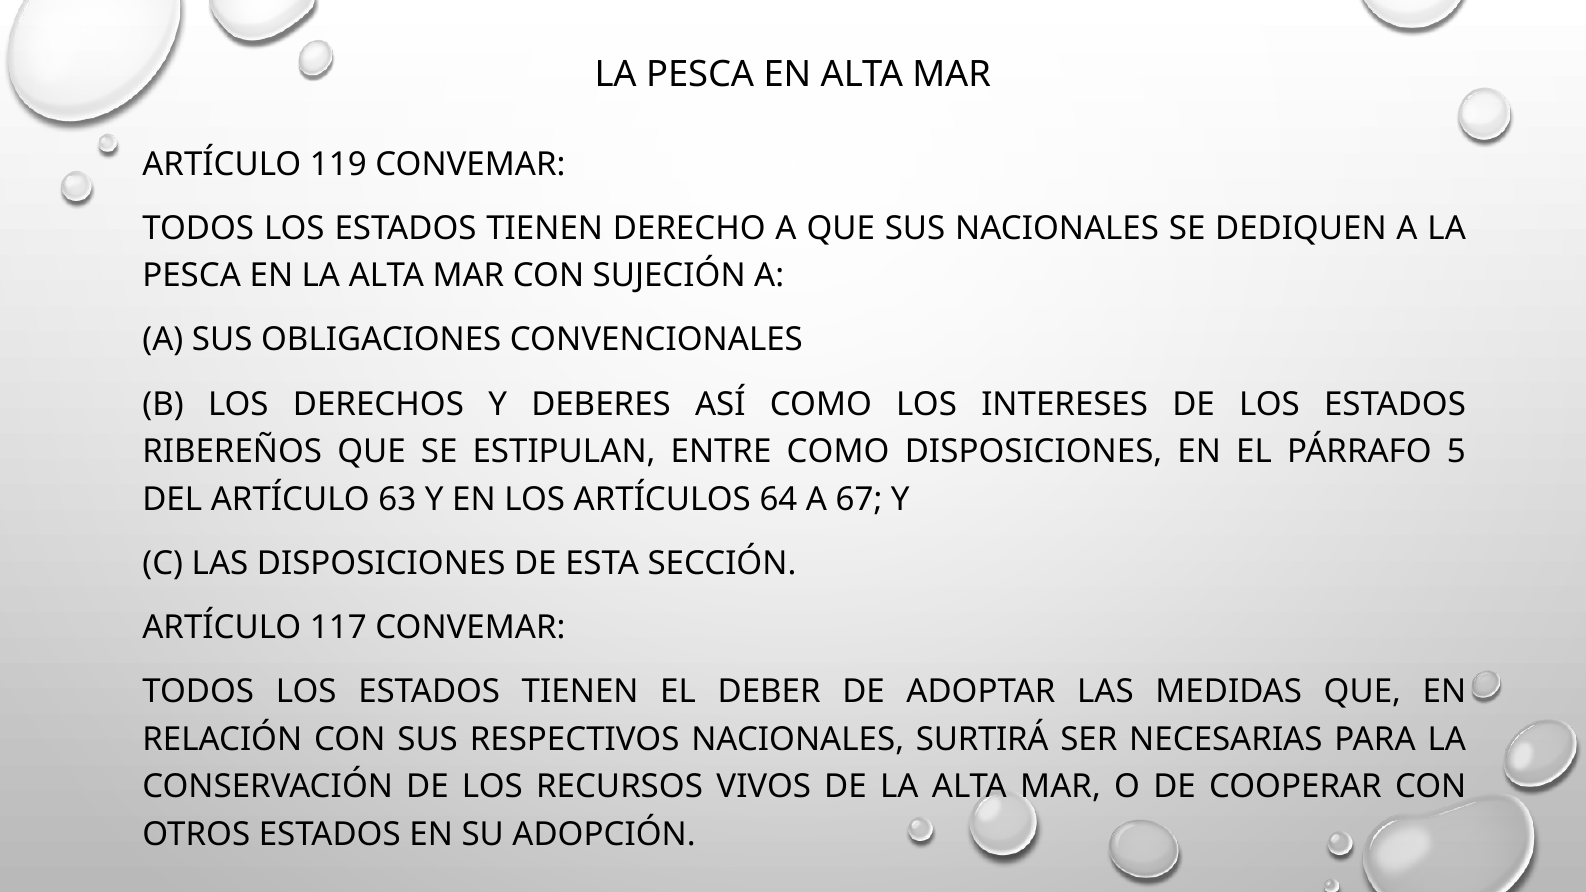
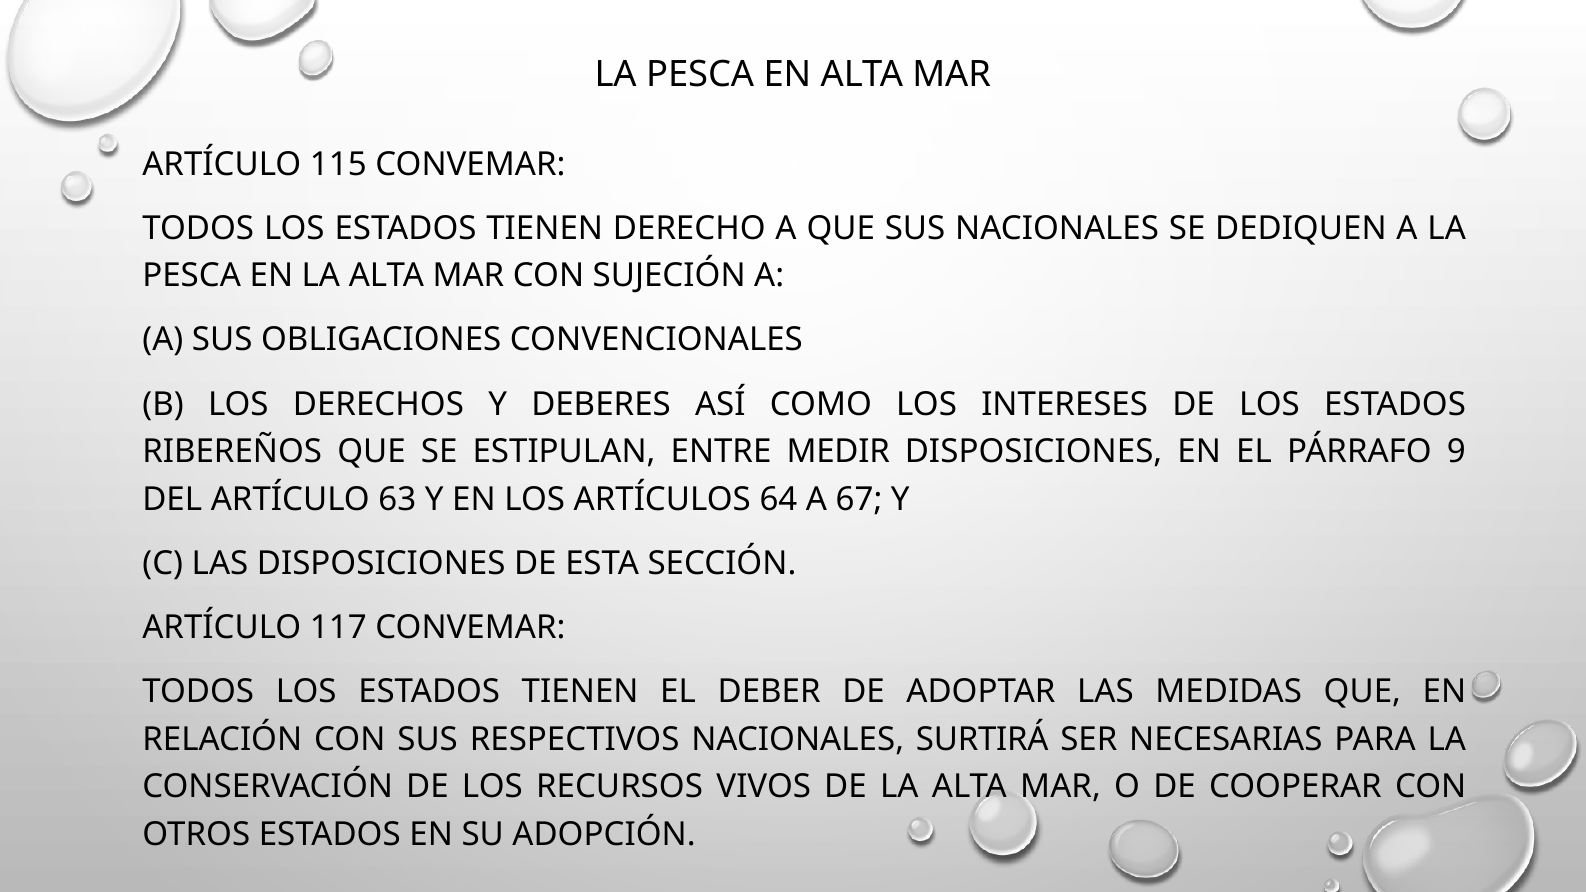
119: 119 -> 115 (338, 164)
ENTRE COMO: COMO -> MEDIR (838, 452)
5: 5 -> 9 (1456, 452)
